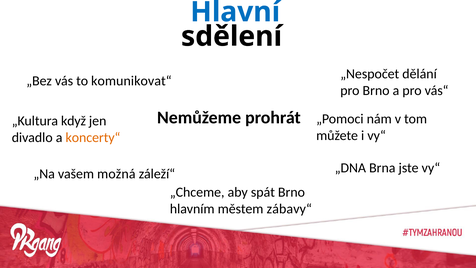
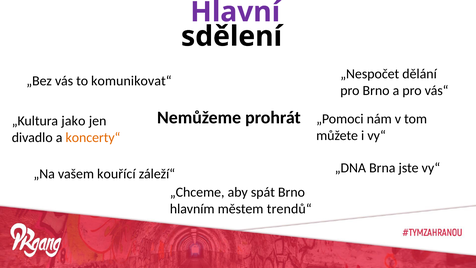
Hlavní colour: blue -> purple (235, 12)
když: když -> jako (73, 121)
možná: možná -> kouřící (116, 174)
zábavy“: zábavy“ -> trendů“ (289, 209)
